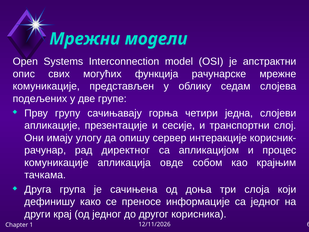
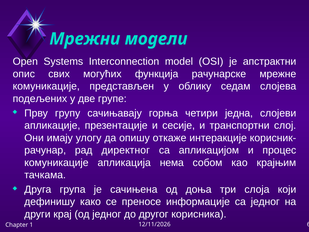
сервер: сервер -> откаже (170, 138)
овде: овде -> нема (172, 162)
